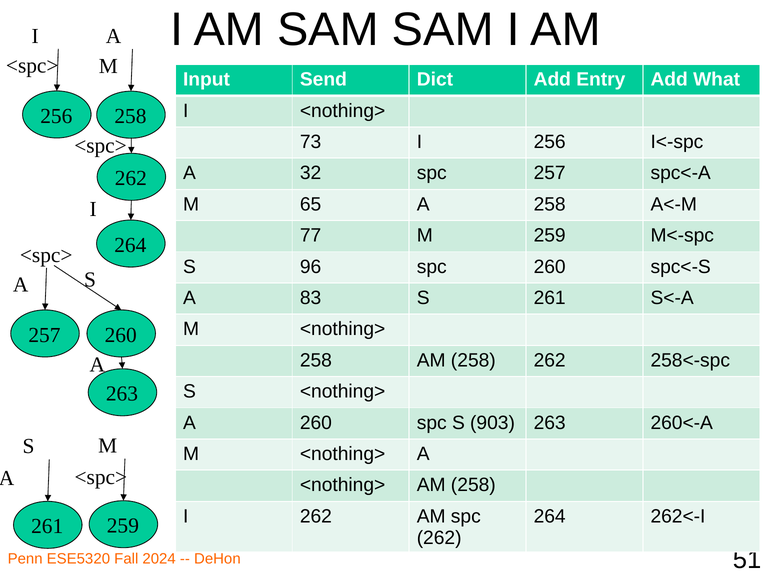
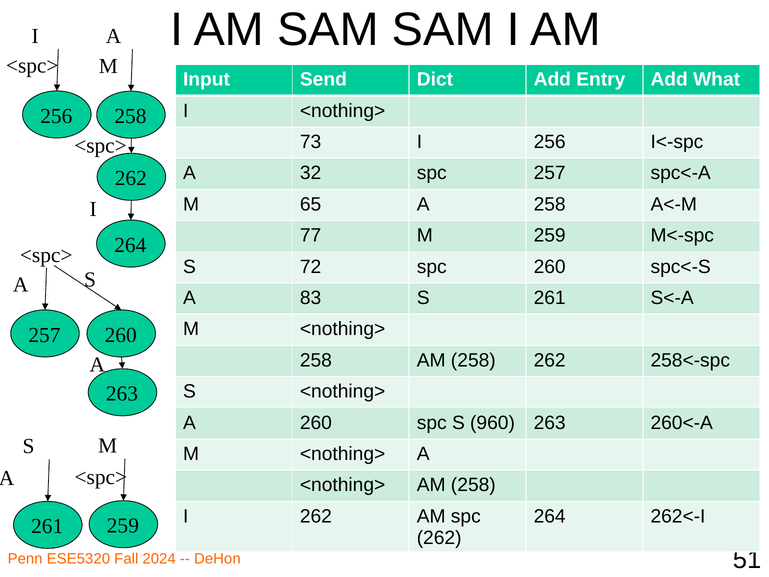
96: 96 -> 72 (311, 267)
903: 903 -> 960 (493, 423)
